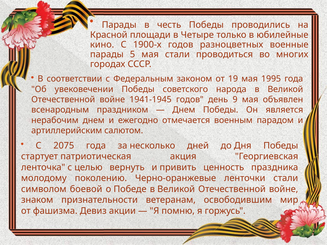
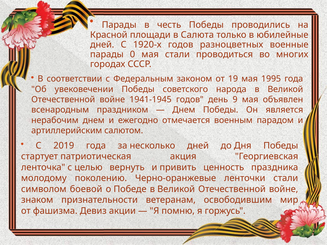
Четыре: Четыре -> Салюта (197, 35)
кино: кино -> дней (102, 45)
1900‑х: 1900‑х -> 1920‑х (147, 45)
5: 5 -> 0 (133, 54)
2075: 2075 -> 2019 (64, 146)
